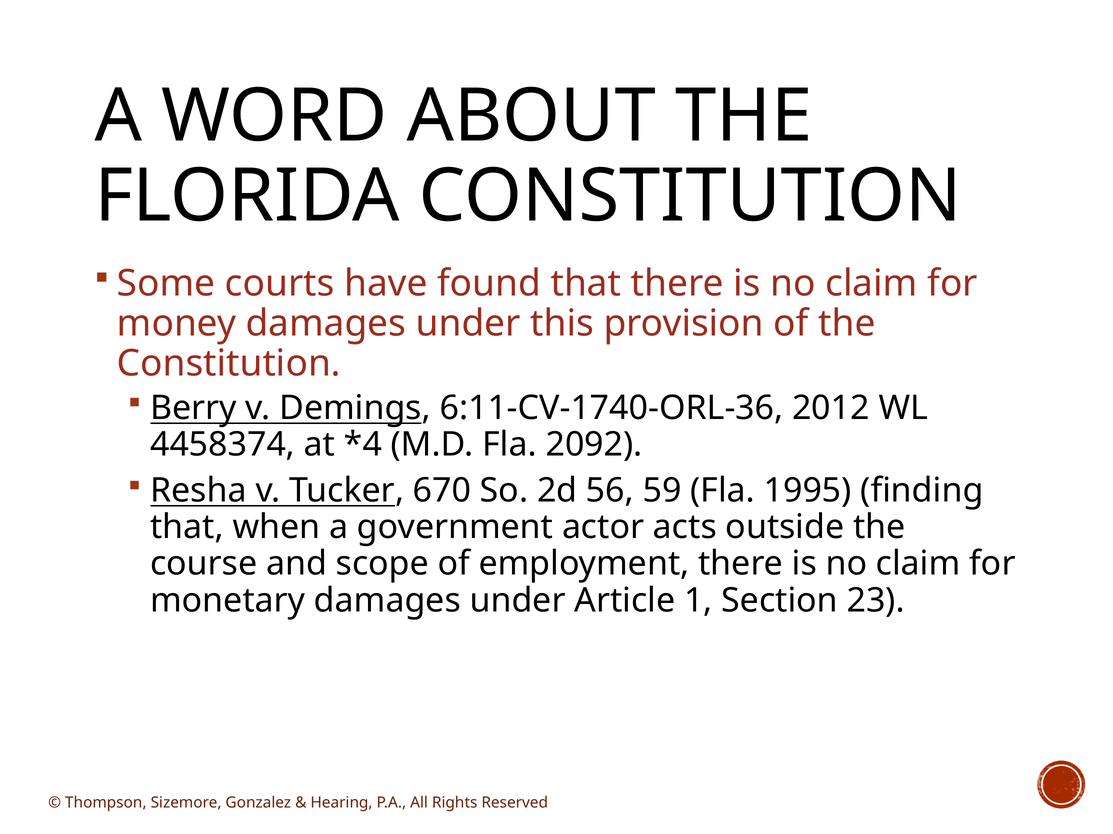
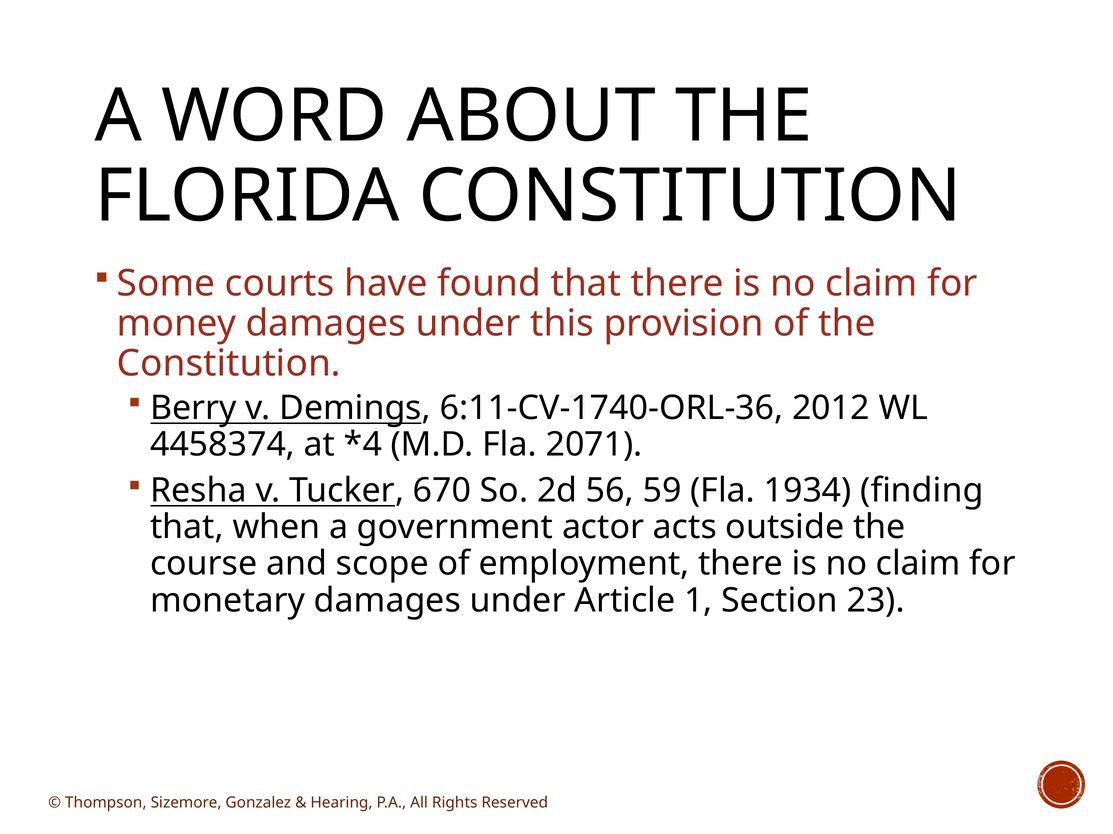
2092: 2092 -> 2071 (594, 445)
1995: 1995 -> 1934 (808, 491)
